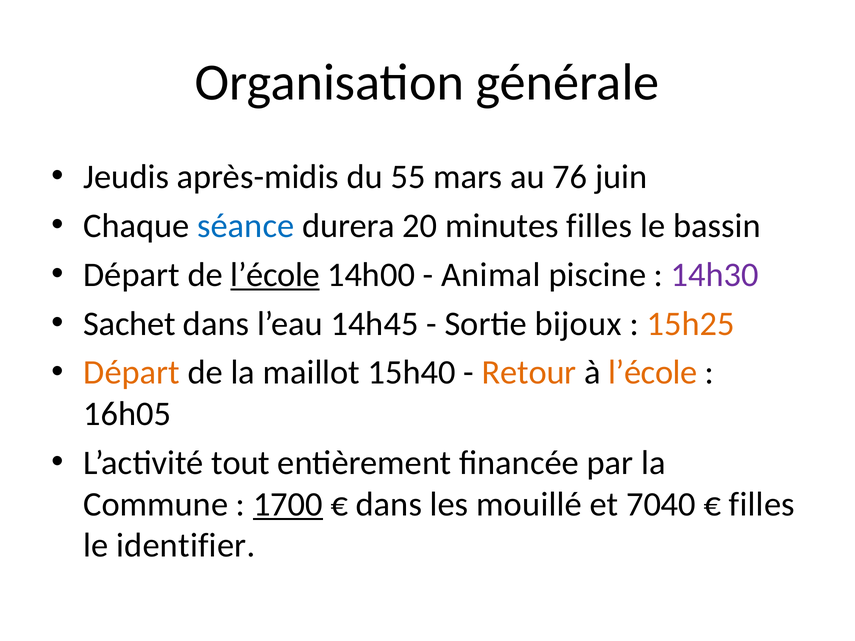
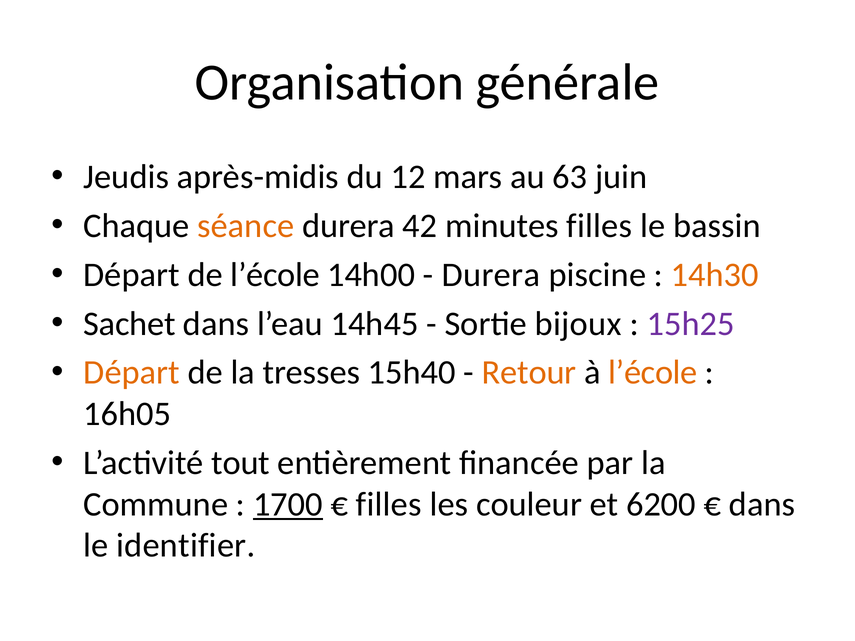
55: 55 -> 12 (408, 177)
76: 76 -> 63 (570, 177)
séance colour: blue -> orange (246, 226)
20: 20 -> 42 (420, 226)
l’école underline: present -> none (275, 275)
Animal: Animal -> Durera (491, 275)
14h30 colour: purple -> orange (715, 275)
15h25 colour: orange -> purple (691, 324)
maillot: maillot -> tresses (311, 373)
dans: dans -> filles (389, 504)
mouillé: mouillé -> couleur (529, 504)
7040: 7040 -> 6200 (661, 504)
filles: filles -> dans (762, 504)
